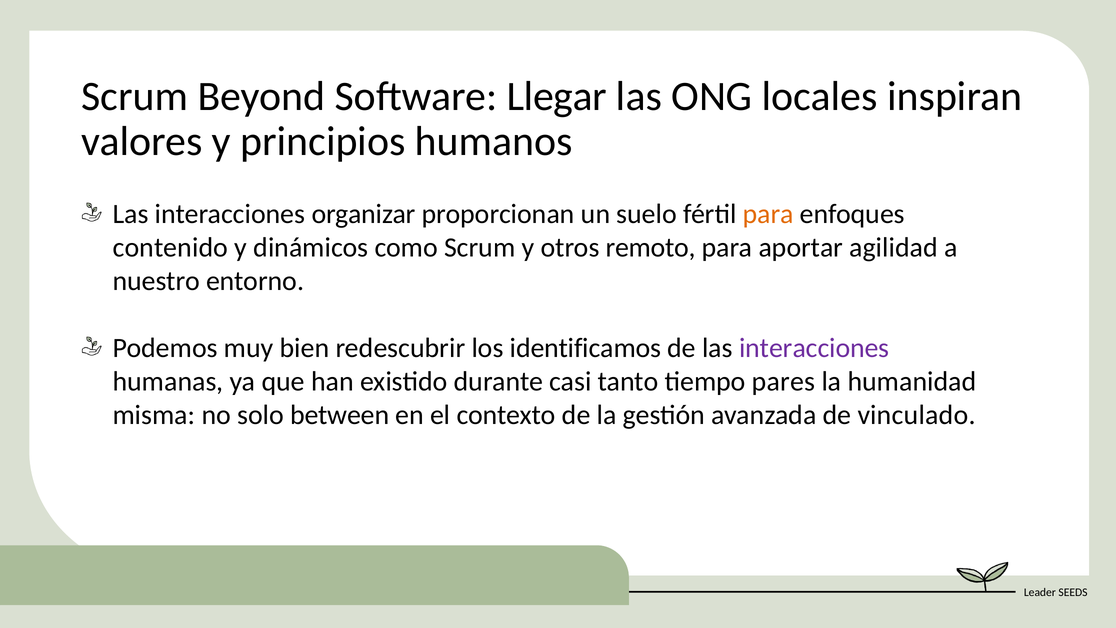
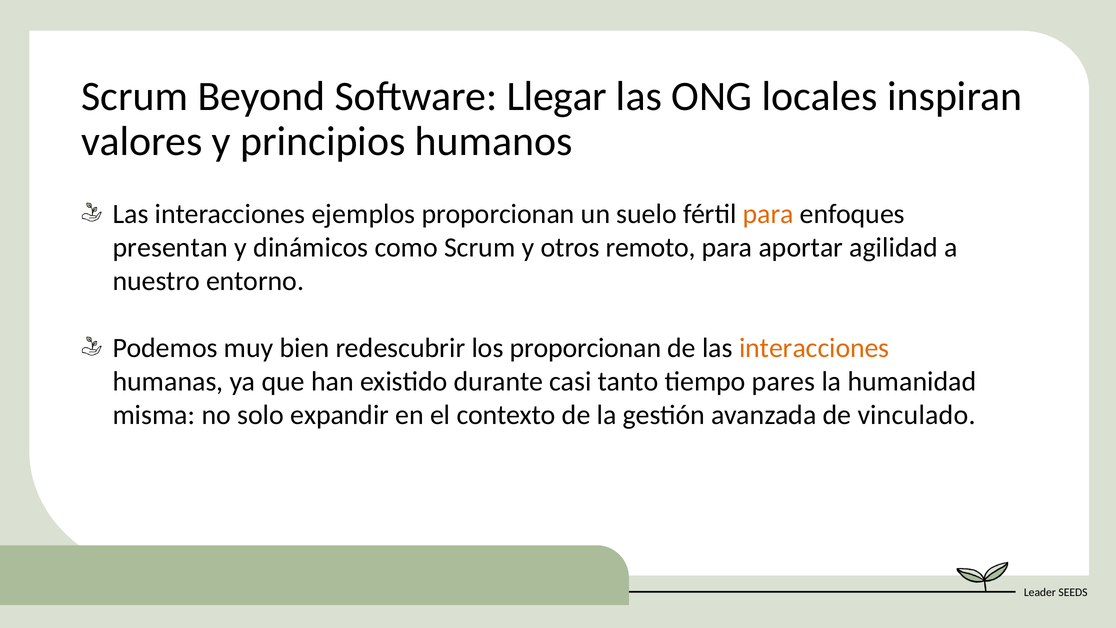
organizar: organizar -> ejemplos (363, 214)
contenido: contenido -> presentan (170, 248)
los identificamos: identificamos -> proporcionan (585, 348)
interacciones colour: purple -> orange (814, 348)
between: between -> expandir (340, 415)
